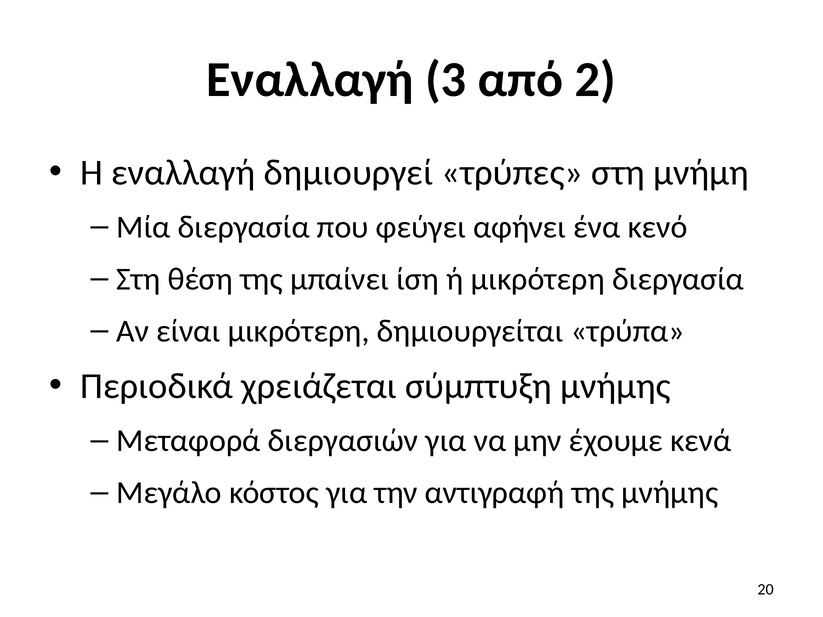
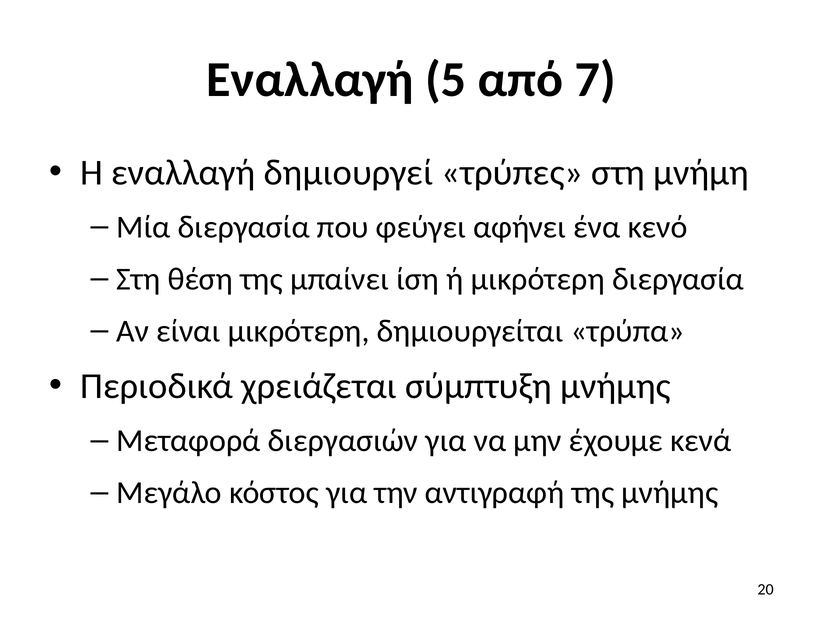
3: 3 -> 5 (446, 80)
2: 2 -> 7 (595, 80)
